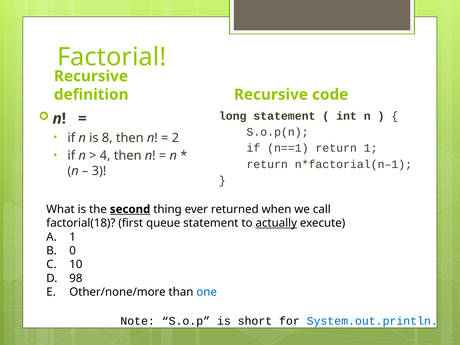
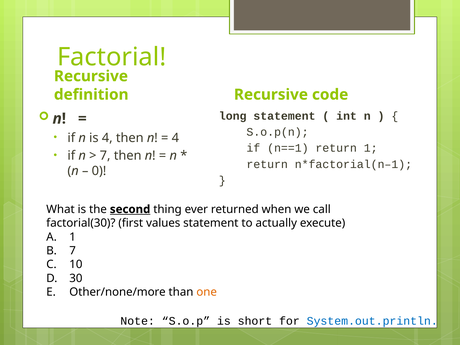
is 8: 8 -> 4 (107, 138)
2: 2 -> 4 (175, 138)
4: 4 -> 7 (105, 156)
3: 3 -> 0 (99, 171)
factorial(18: factorial(18 -> factorial(30 (81, 223)
queue: queue -> values (163, 223)
actually underline: present -> none (276, 223)
0: 0 -> 7 (73, 251)
98: 98 -> 30 (76, 278)
one colour: blue -> orange (207, 292)
